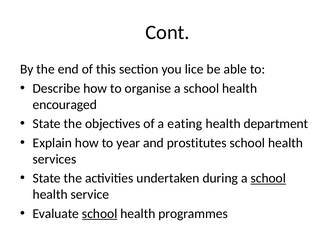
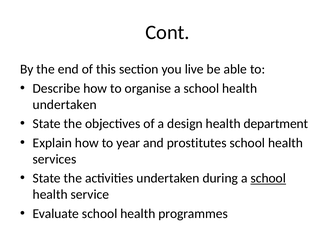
lice: lice -> live (194, 69)
encouraged: encouraged -> undertaken (65, 105)
eating: eating -> design (185, 124)
school underline: present -> none (100, 214)
